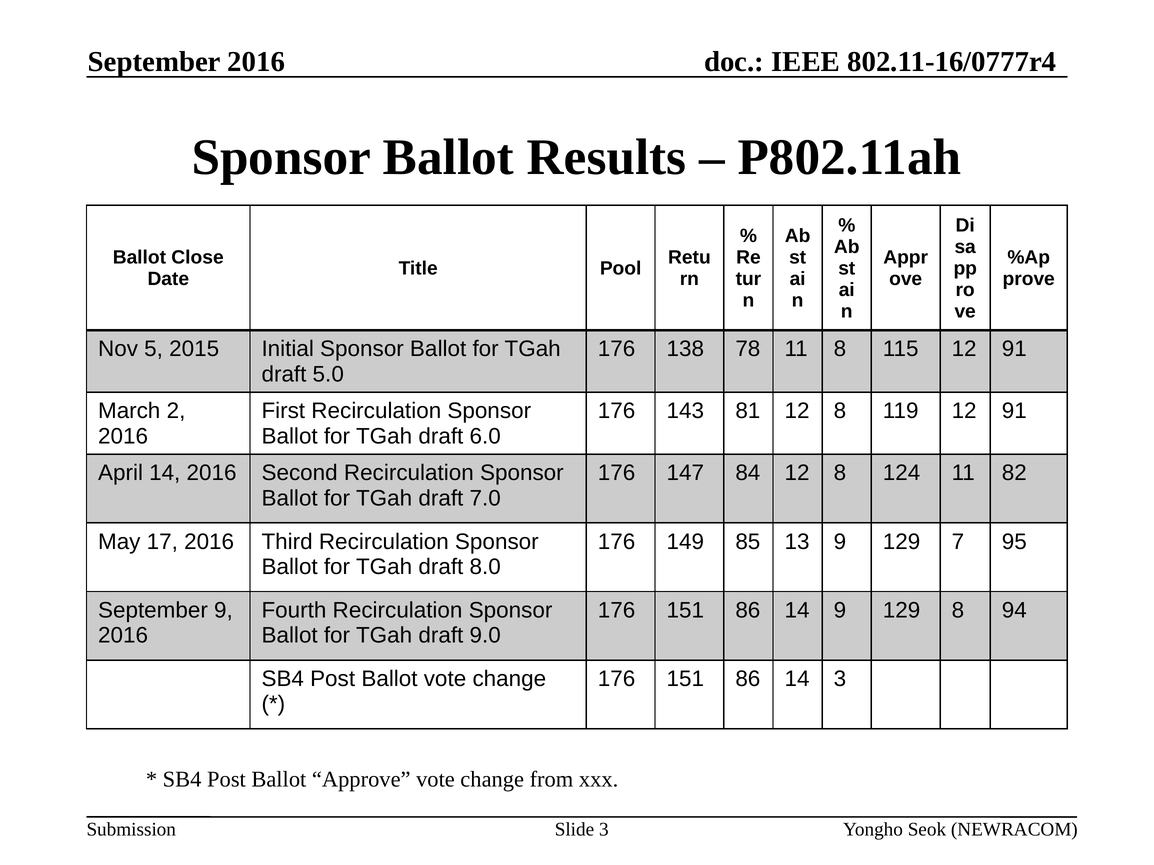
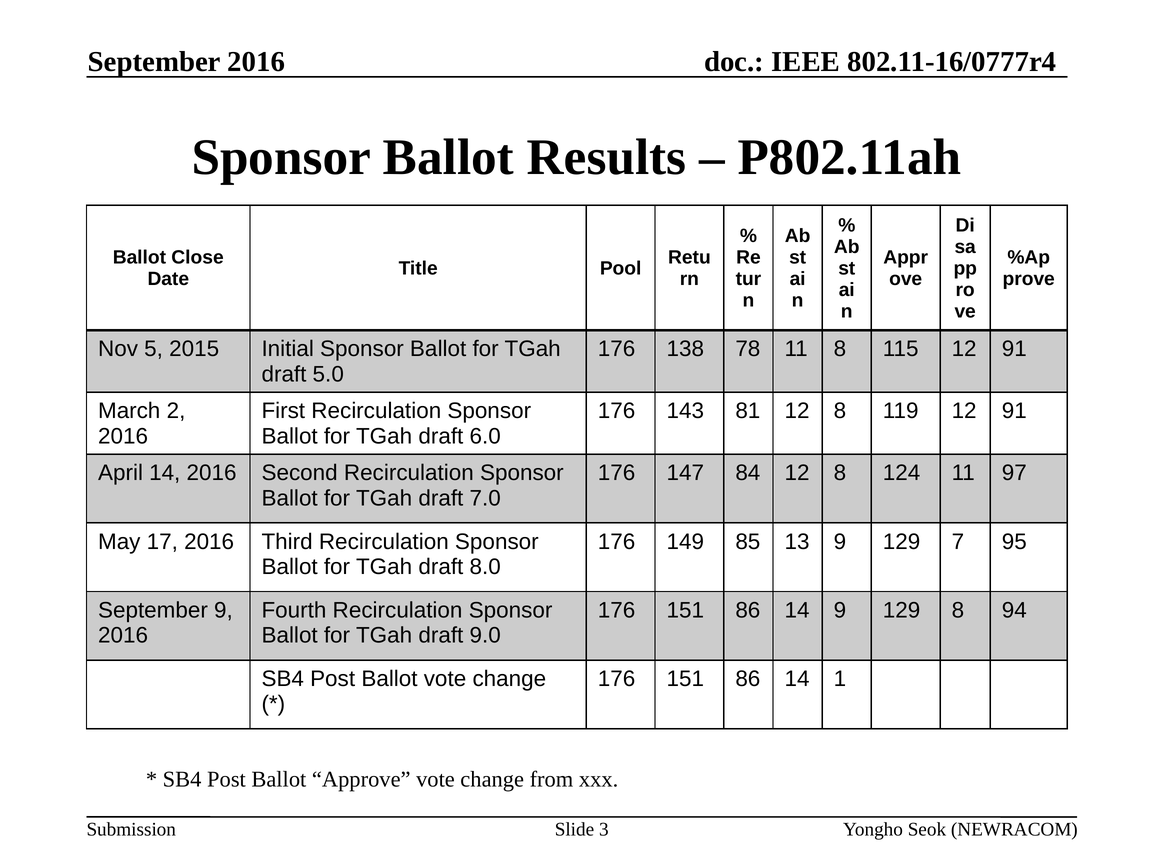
82: 82 -> 97 (1014, 473)
14 3: 3 -> 1 (840, 679)
